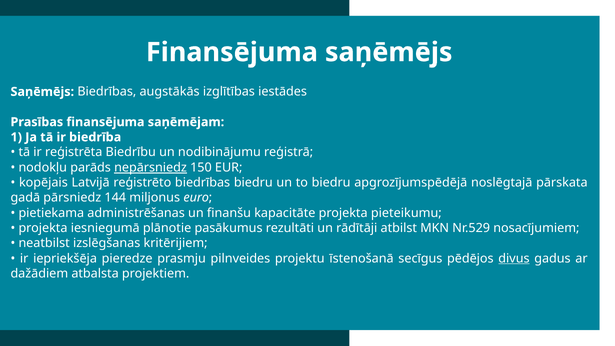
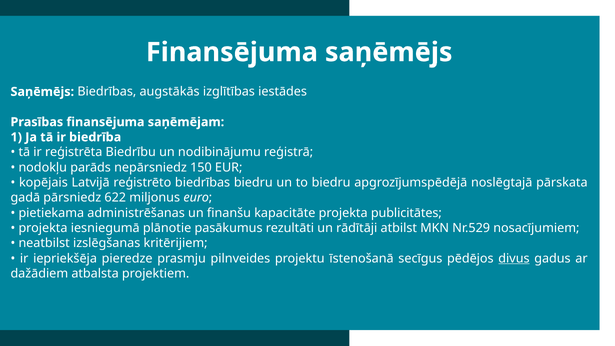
nepārsniedz underline: present -> none (151, 167)
144: 144 -> 622 (115, 198)
pieteikumu: pieteikumu -> publicitātes (406, 213)
